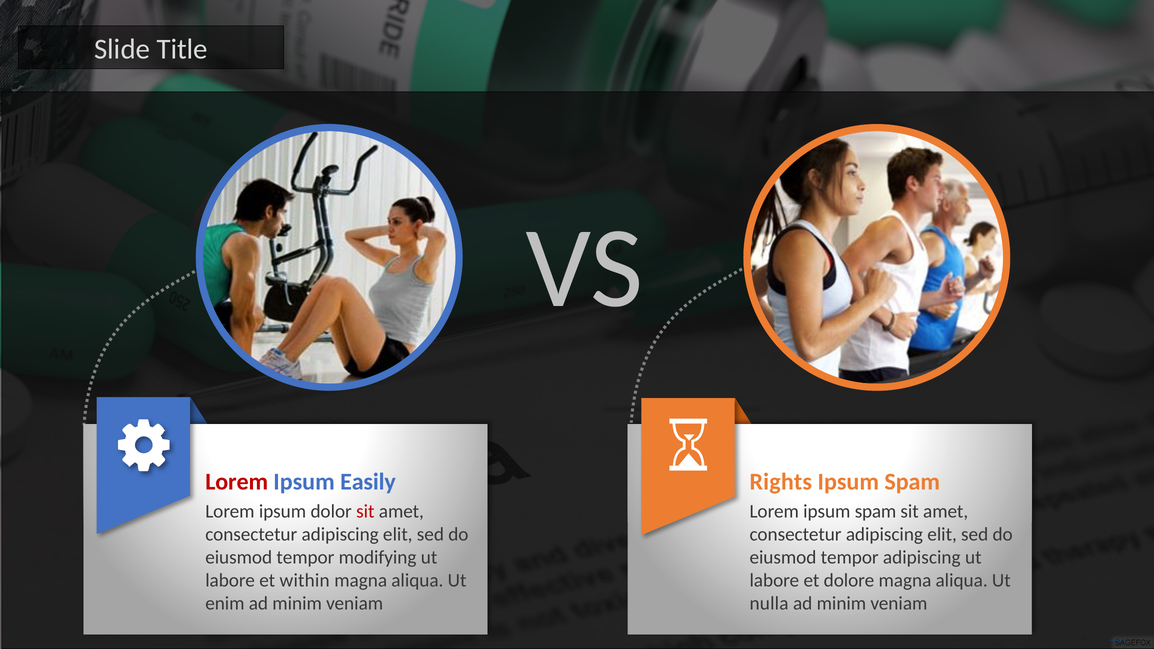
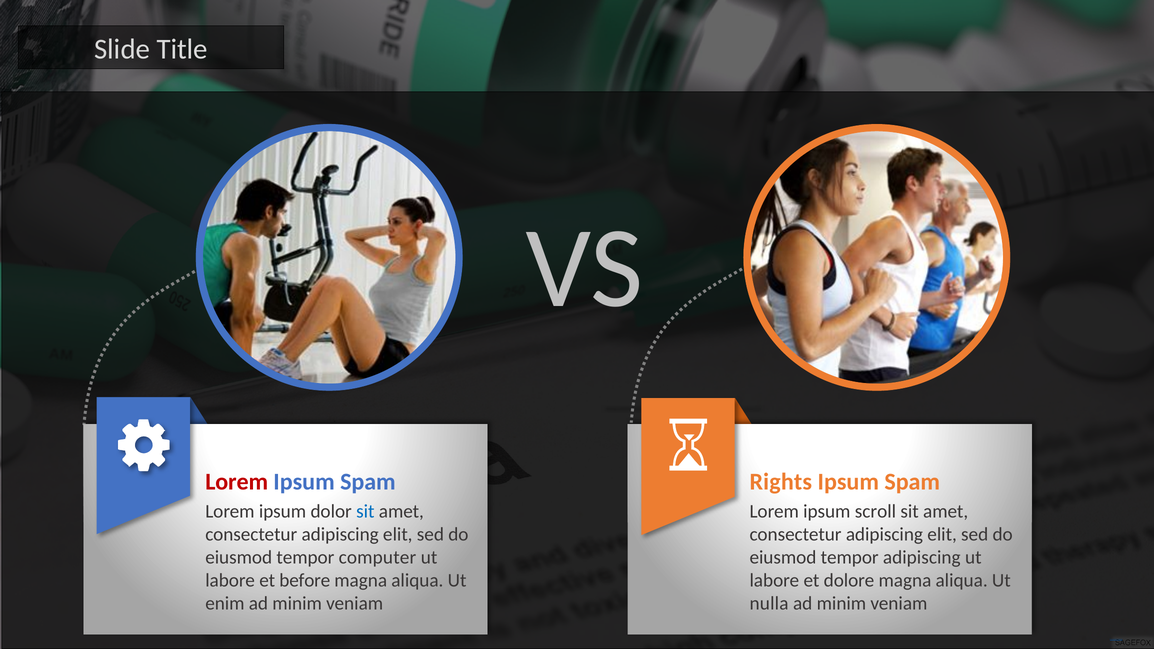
Easily: Easily -> Spam (368, 482)
sit colour: red -> blue (365, 511)
Lorem ipsum spam: spam -> scroll (875, 511)
modifying: modifying -> computer (377, 558)
within: within -> before (305, 581)
